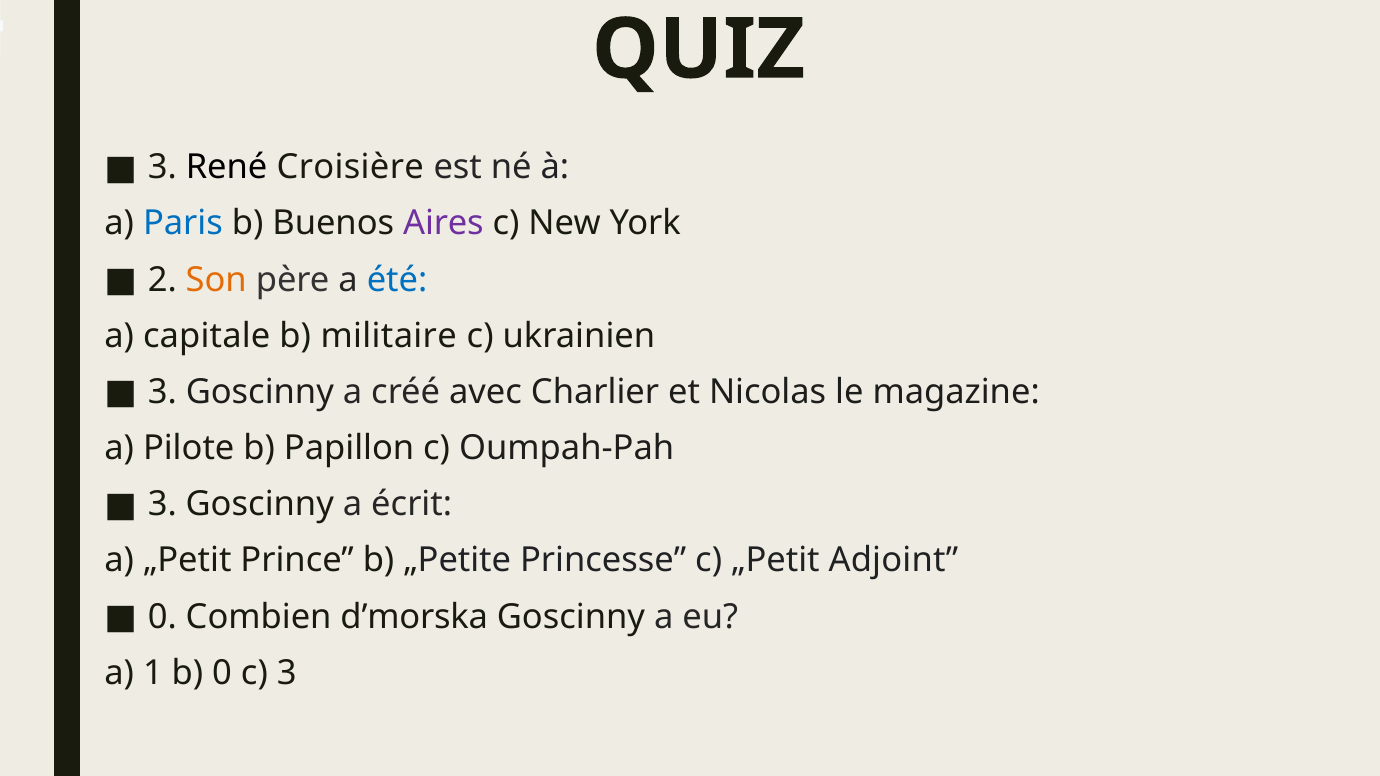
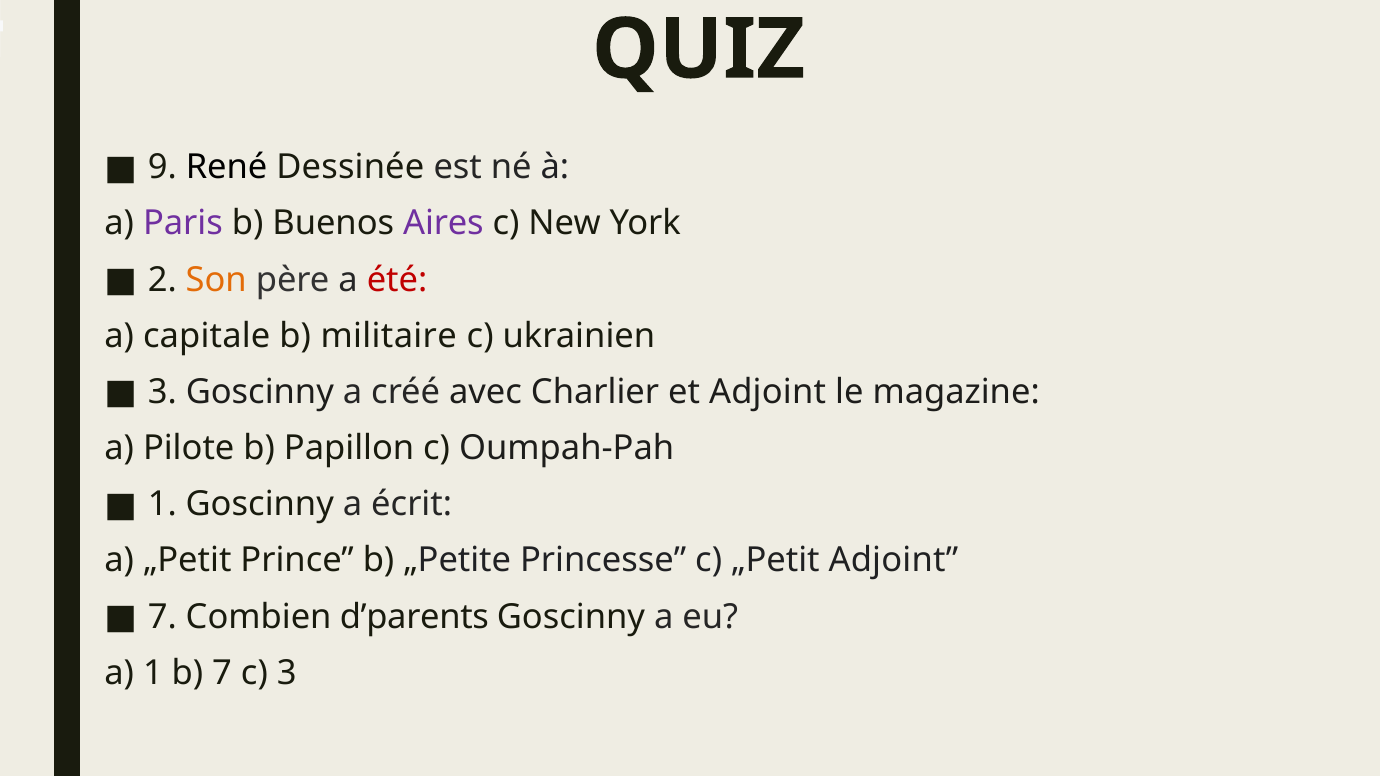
3: 3 -> 9 (162, 167)
Croisière: Croisière -> Dessinée (350, 167)
Paris colour: blue -> purple (183, 224)
été colour: blue -> red (397, 280)
et Nicolas: Nicolas -> Adjoint (768, 392)
3: 3 -> 1 (162, 504)
0: 0 -> 7 (162, 617)
d’morska: d’morska -> d’parents (414, 617)
b 0: 0 -> 7 (222, 673)
